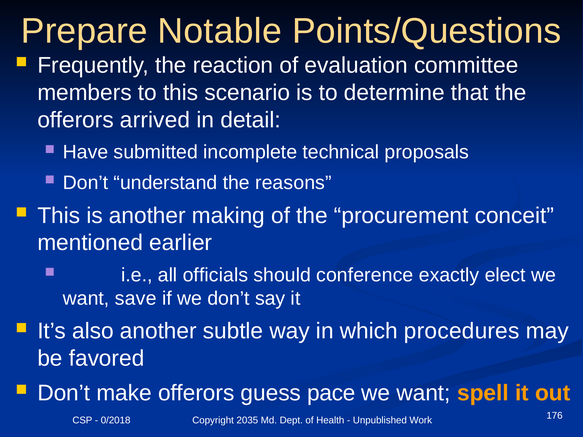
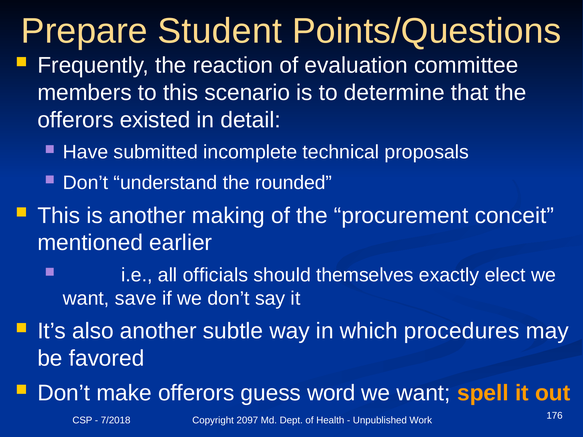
Notable: Notable -> Student (220, 31)
arrived: arrived -> existed (155, 120)
reasons: reasons -> rounded (293, 183)
conference: conference -> themselves (365, 275)
pace: pace -> word (331, 393)
0/2018: 0/2018 -> 7/2018 (116, 421)
2035: 2035 -> 2097 (247, 421)
